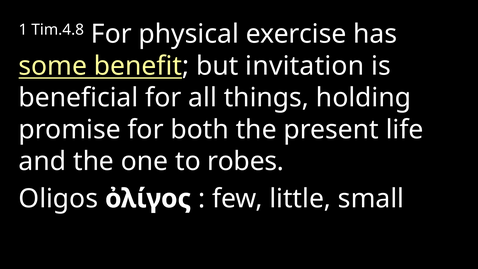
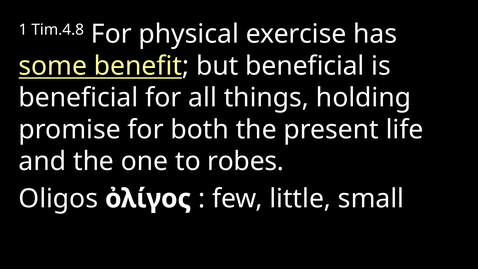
but invitation: invitation -> beneficial (305, 66)
